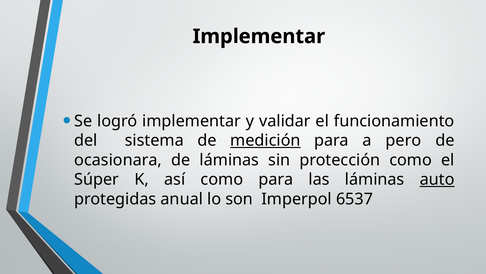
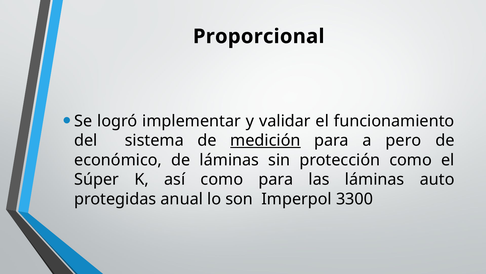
Implementar: Implementar -> Proporcional (259, 36)
ocasionara: ocasionara -> económico (118, 160)
auto underline: present -> none (437, 179)
6537: 6537 -> 3300 (355, 199)
